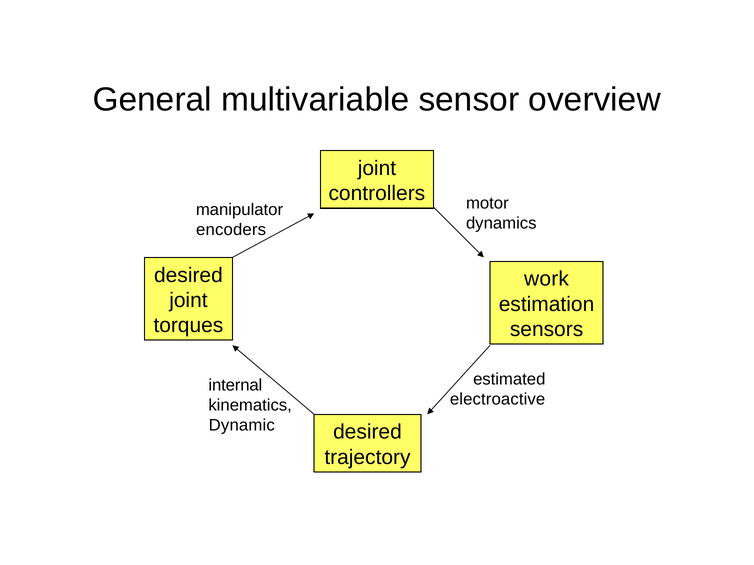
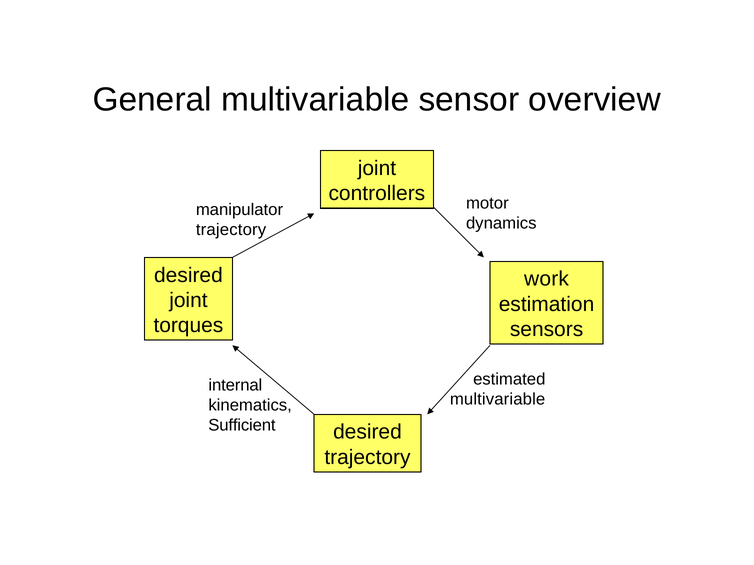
encoders: encoders -> trajectory (231, 230)
electroactive: electroactive -> multivariable (498, 399)
Dynamic: Dynamic -> Sufficient (242, 426)
